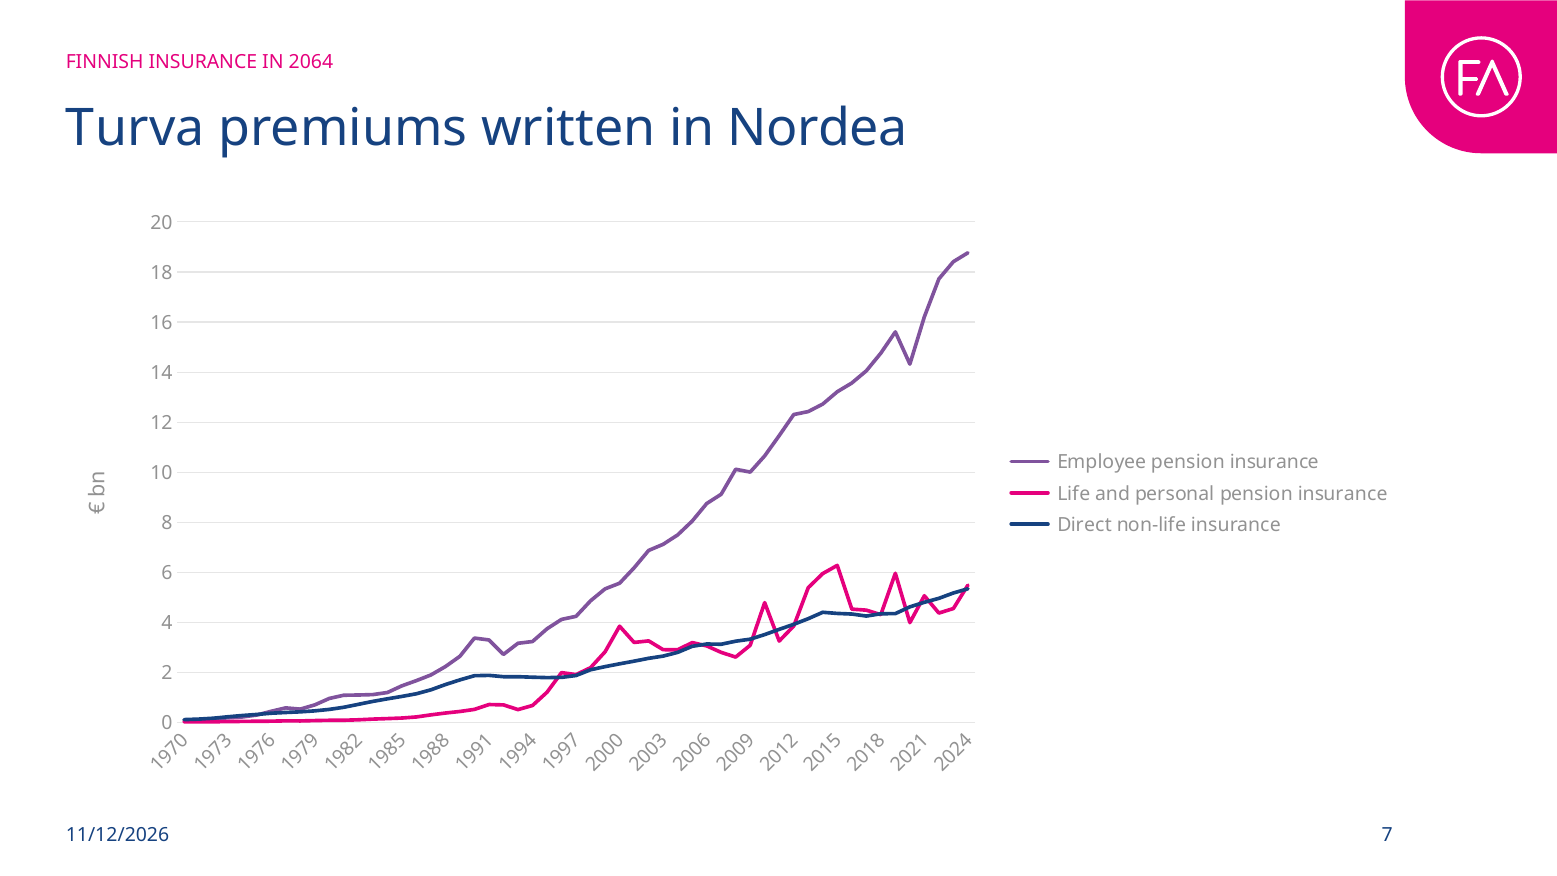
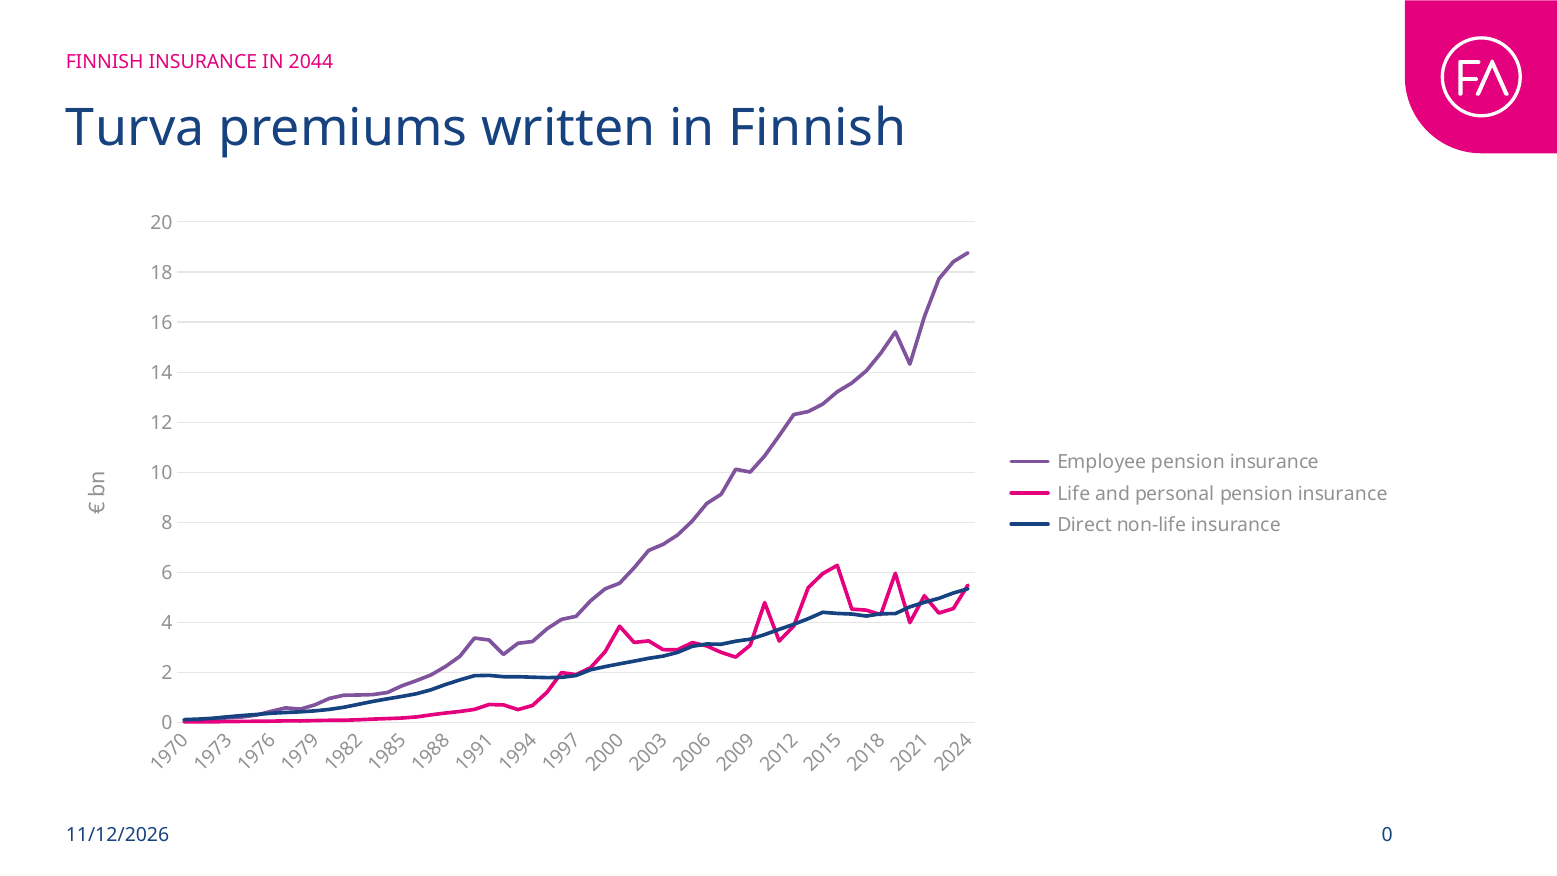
2064: 2064 -> 2044 (311, 62)
in Nordea: Nordea -> Finnish (817, 128)
7: 7 -> 0 (1387, 835)
